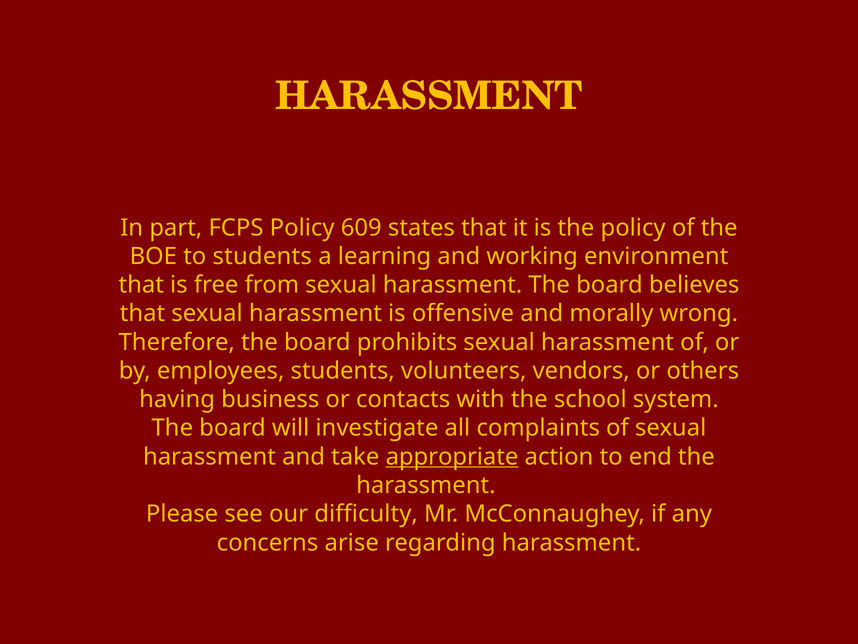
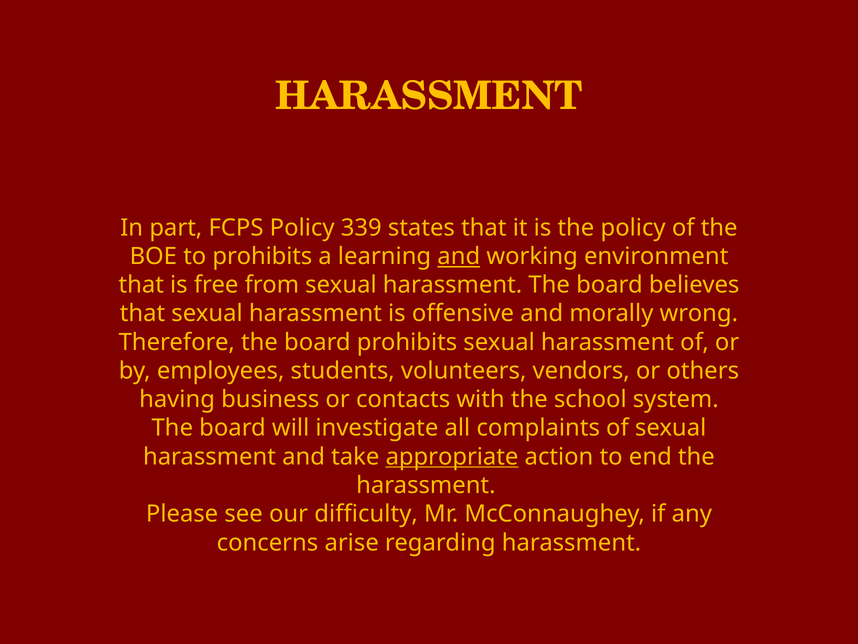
609: 609 -> 339 (361, 228)
to students: students -> prohibits (262, 256)
and underline: none -> present (459, 256)
